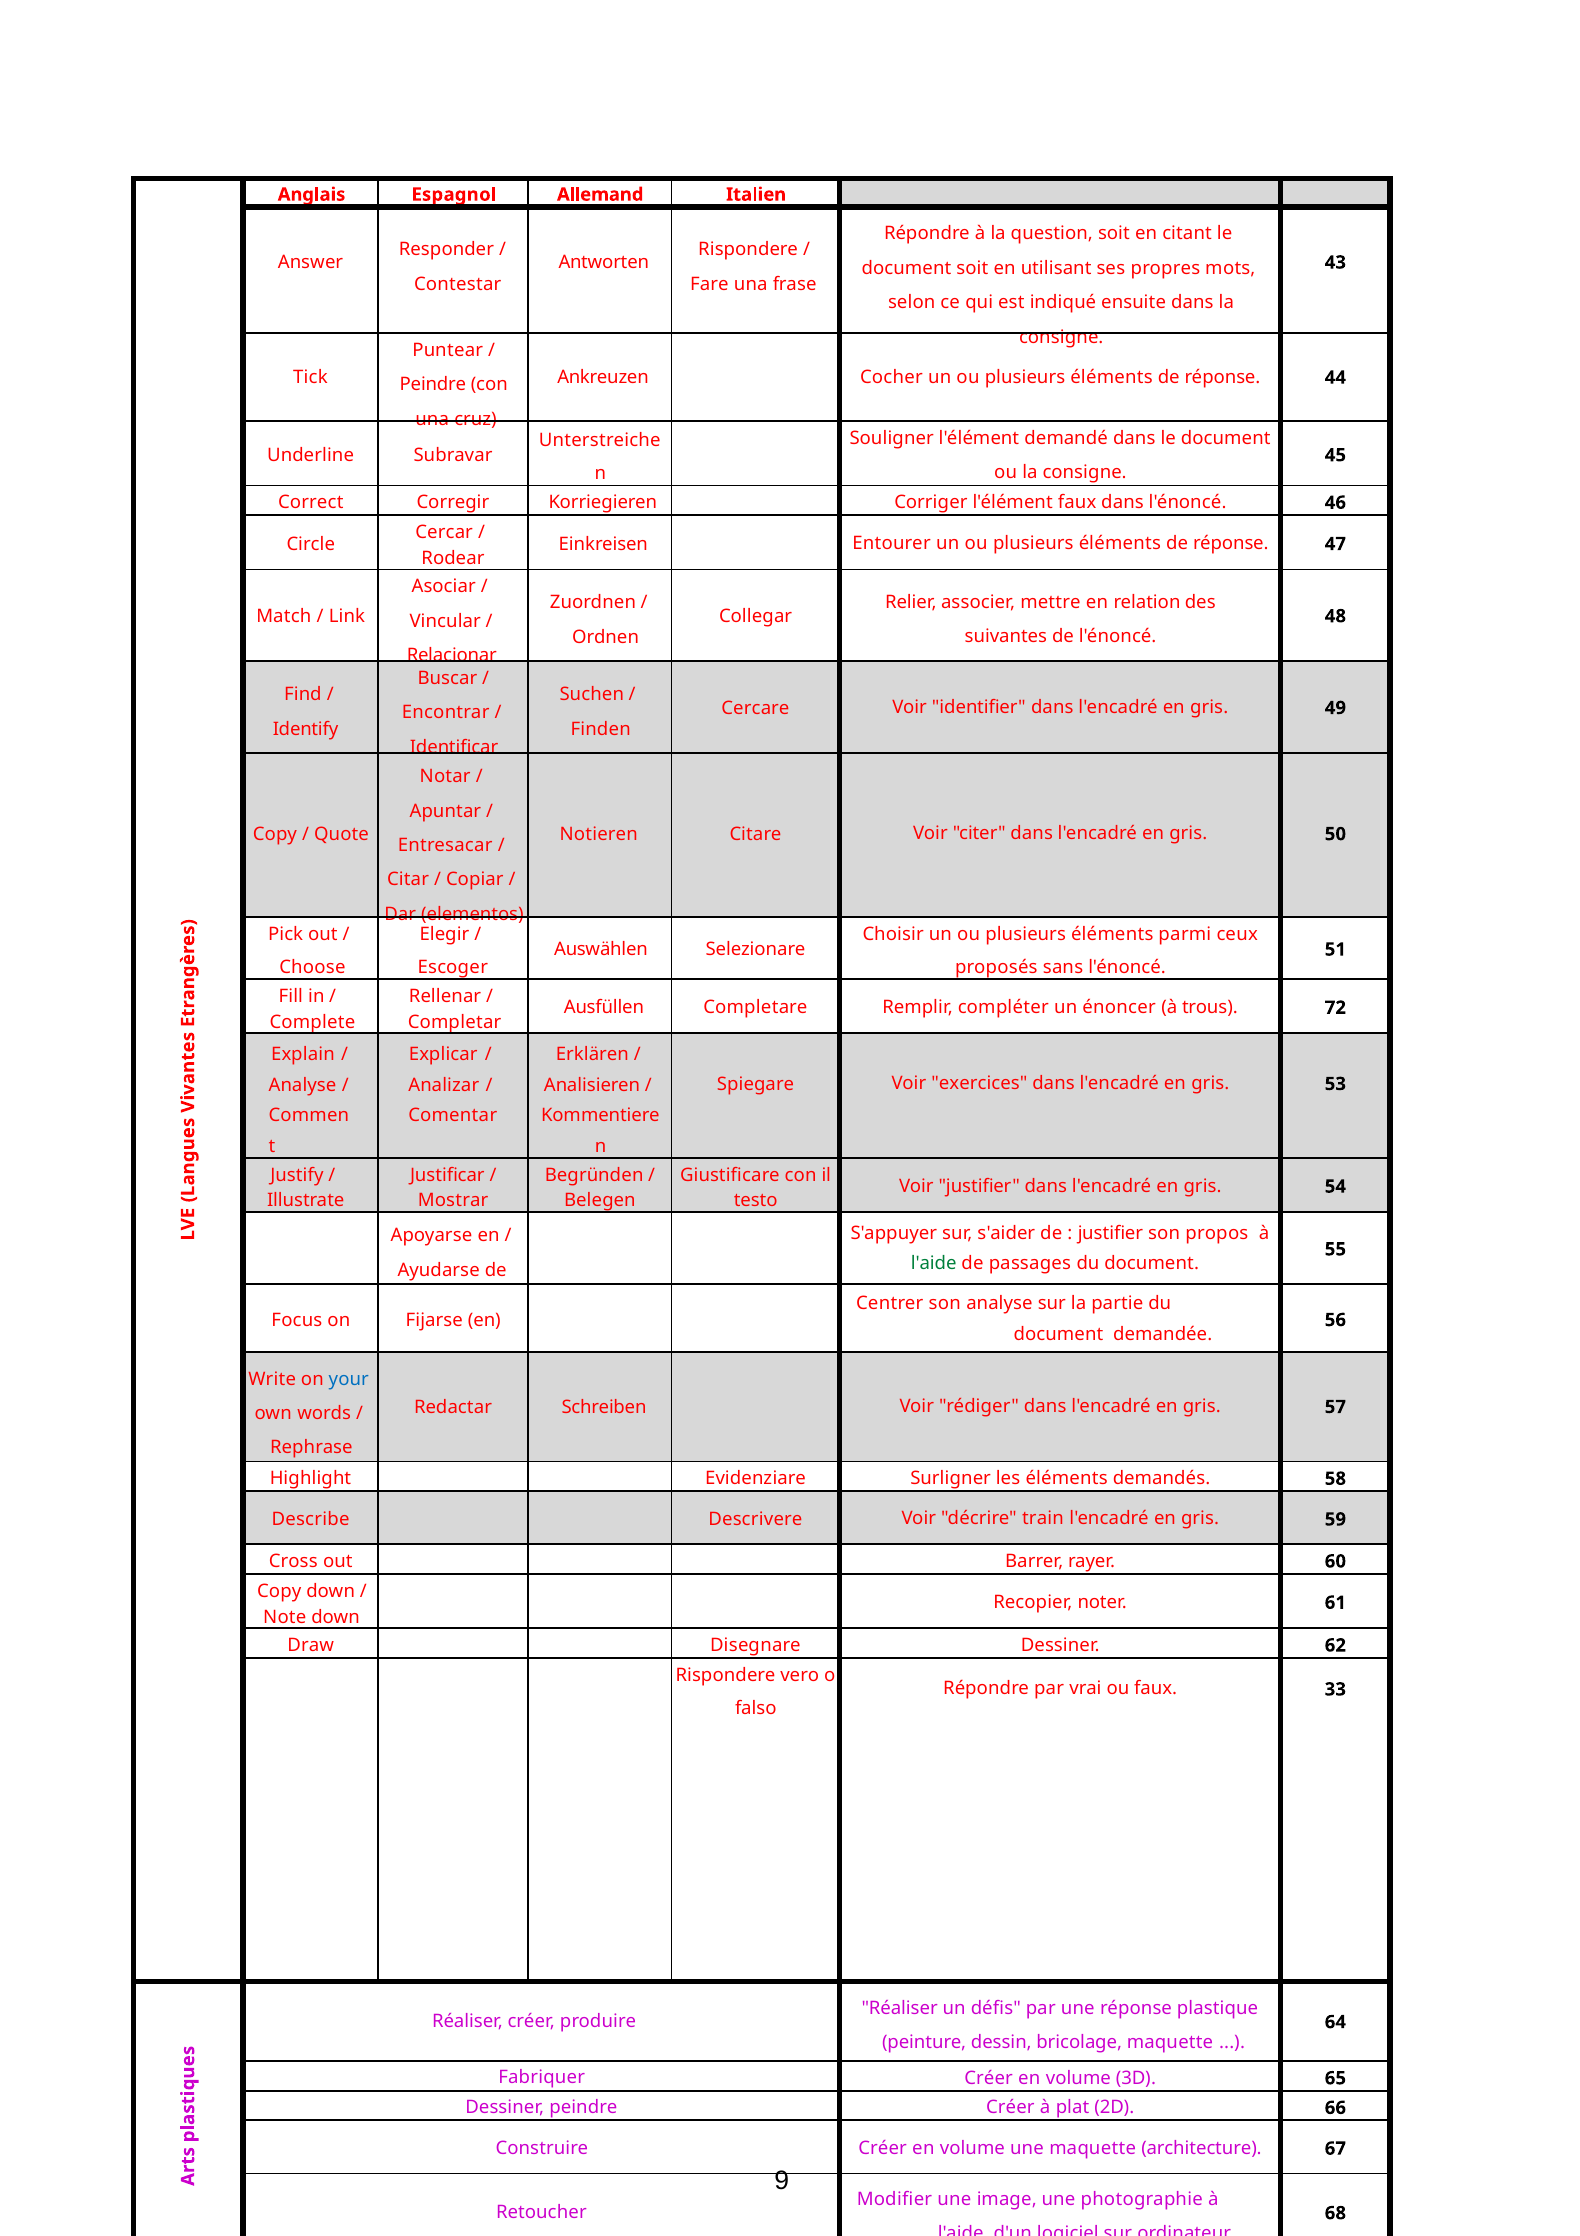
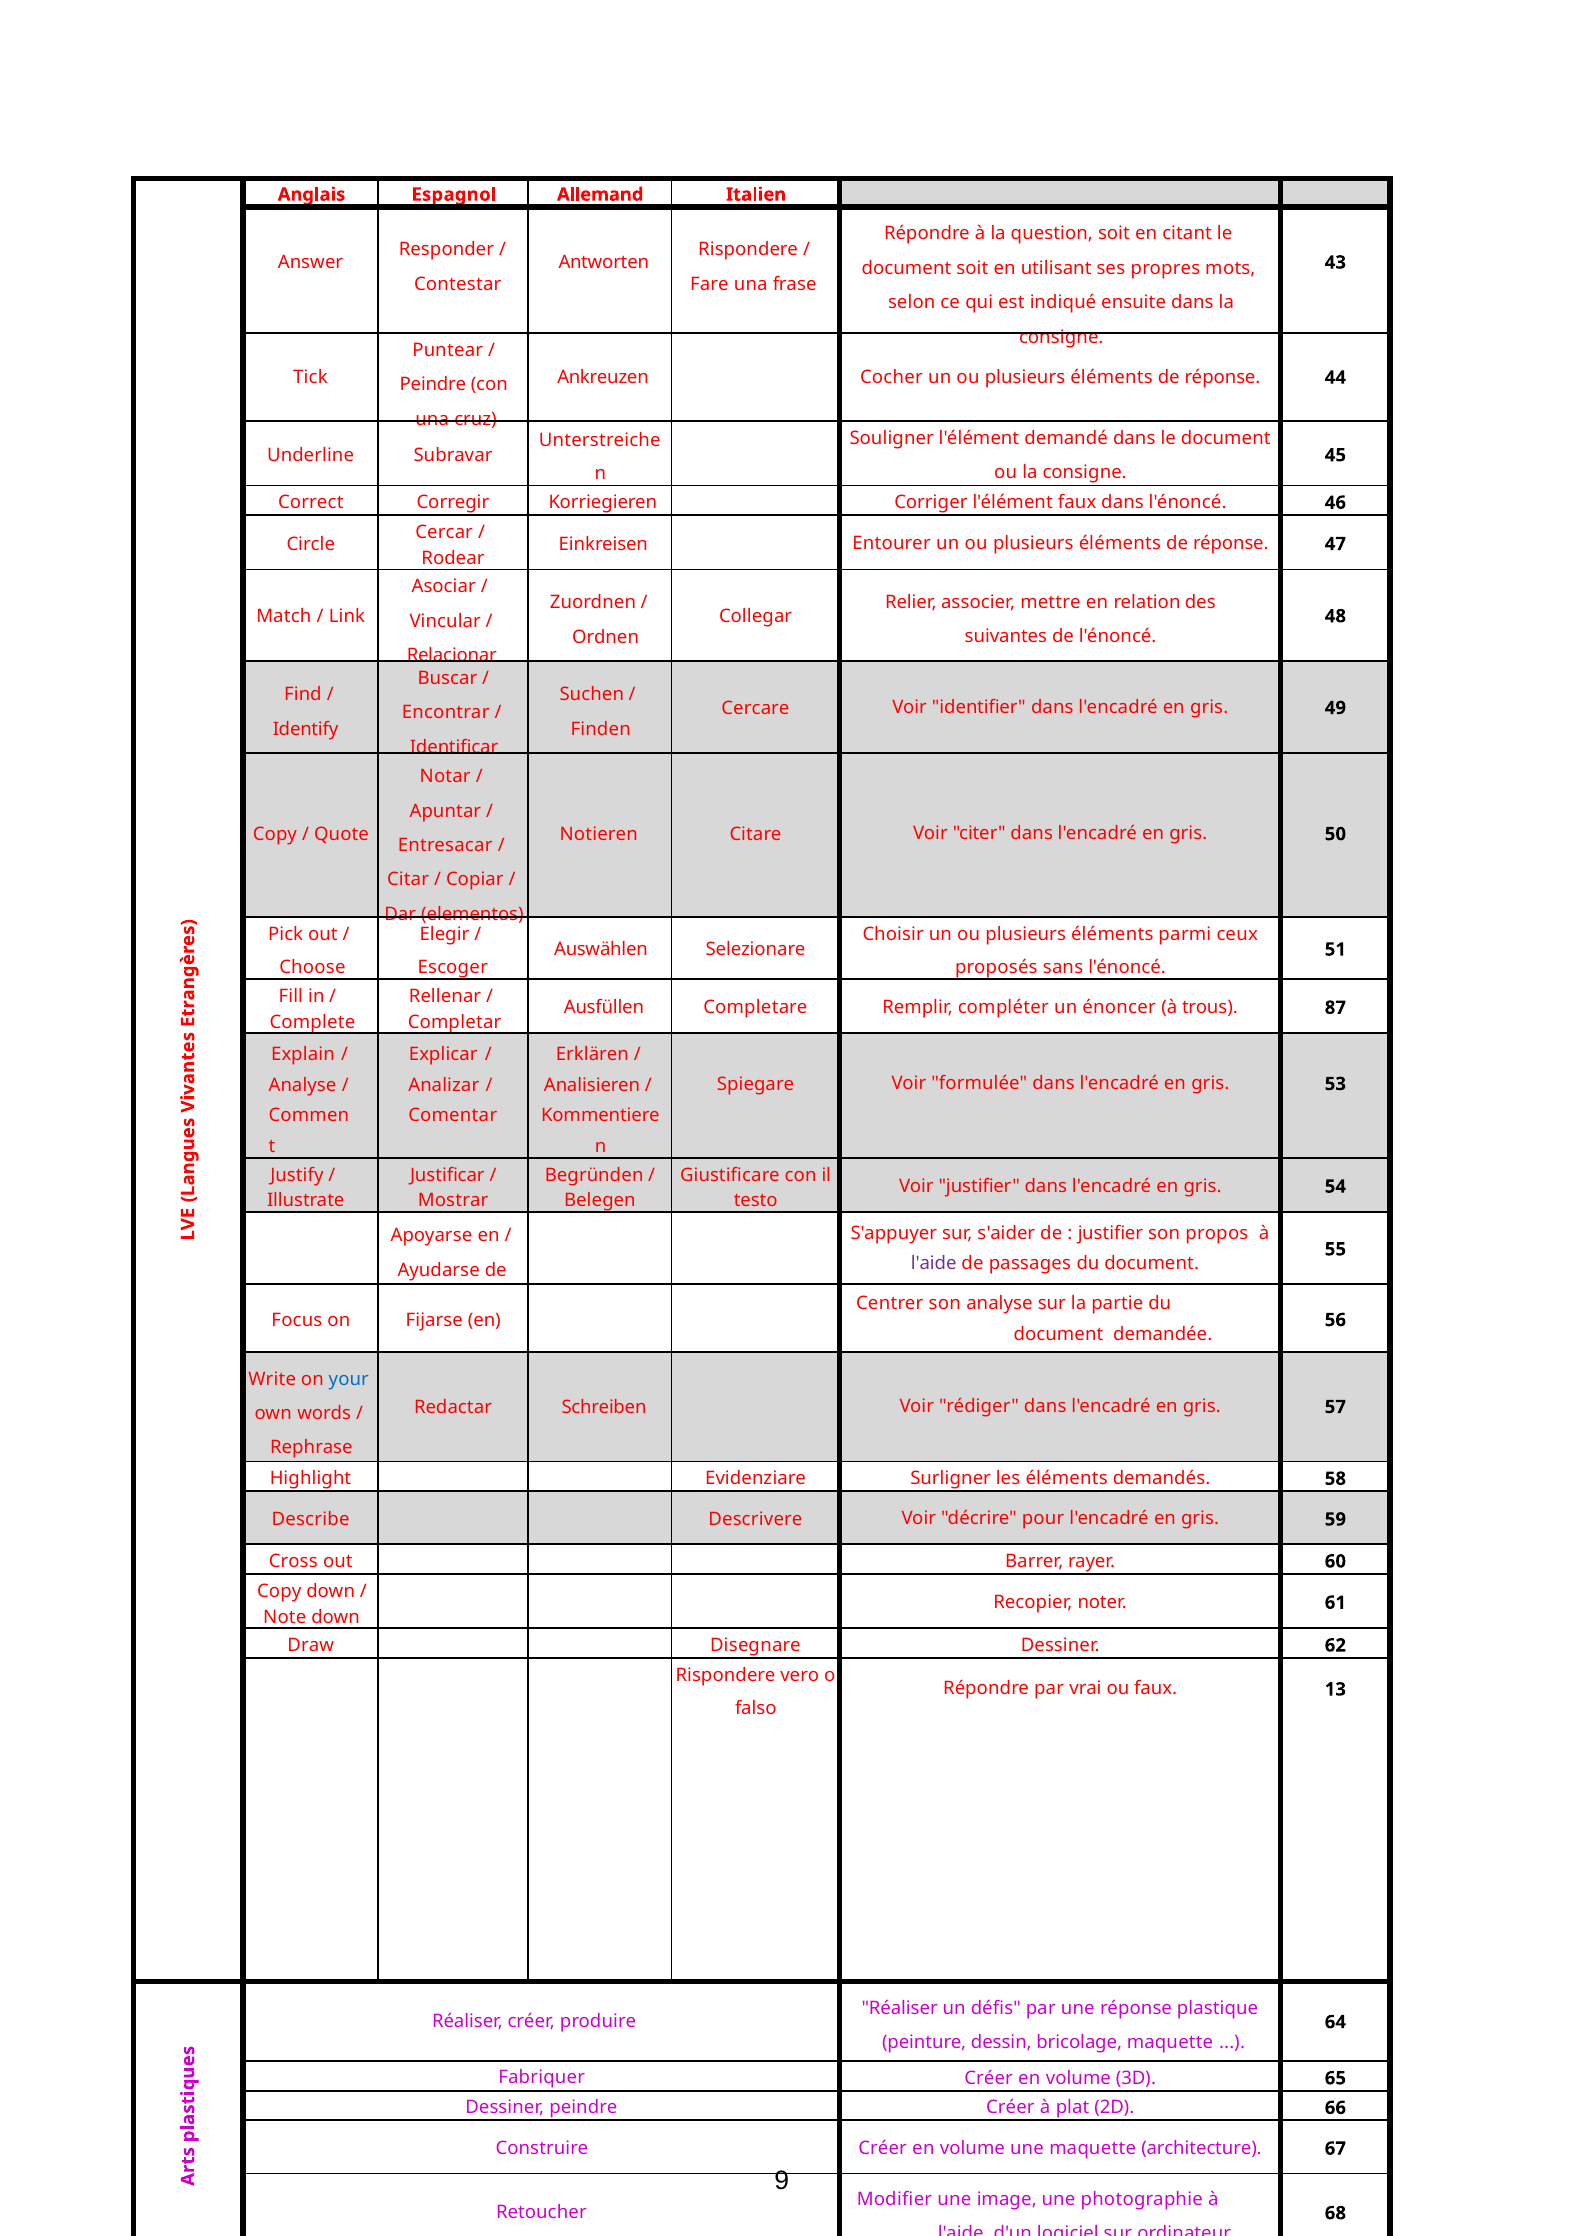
72: 72 -> 87 (1335, 1008)
exercices: exercices -> formulée (979, 1083)
l'aide colour: green -> purple (934, 1264)
train: train -> pour (1043, 1519)
33: 33 -> 13 (1335, 1689)
